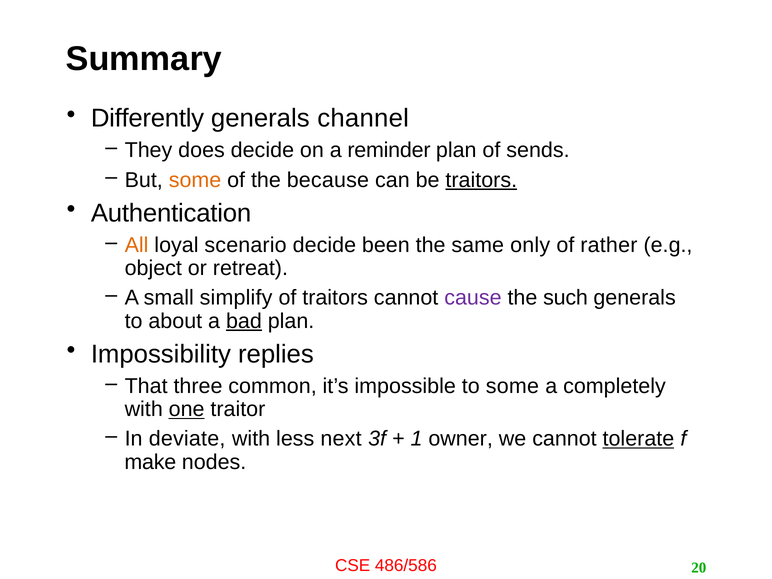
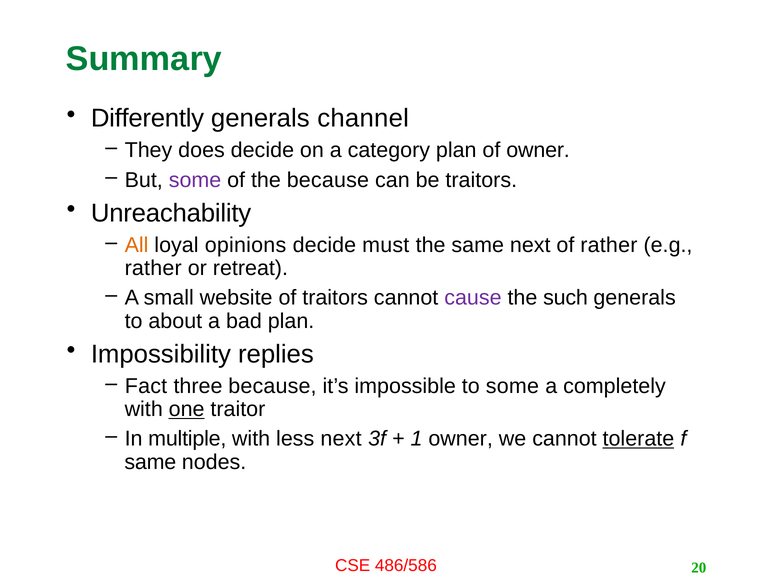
Summary colour: black -> green (144, 59)
reminder: reminder -> category (389, 150)
of sends: sends -> owner (538, 150)
some colour: orange -> purple (195, 180)
traitors underline: present -> none (481, 180)
Authentication: Authentication -> Unreachability (171, 213)
scenario: scenario -> opinions (246, 245)
been: been -> must (386, 245)
same only: only -> next (530, 245)
object: object -> rather (153, 268)
simplify: simplify -> website (236, 298)
bad underline: present -> none (244, 321)
That: That -> Fact (146, 386)
three common: common -> because (272, 386)
deviate: deviate -> multiple (187, 439)
make: make -> same (150, 462)
